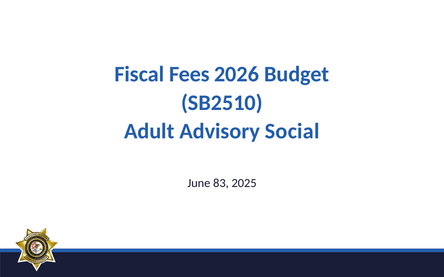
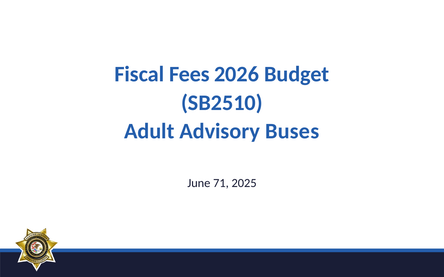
Social: Social -> Buses (292, 132)
83: 83 -> 71 (221, 184)
